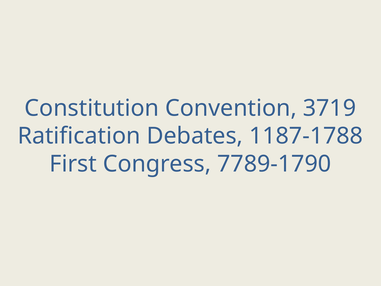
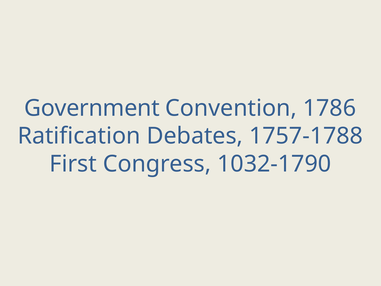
Constitution: Constitution -> Government (92, 108)
3719: 3719 -> 1786 (329, 108)
1187-1788: 1187-1788 -> 1757-1788 (306, 136)
7789-1790: 7789-1790 -> 1032-1790 (274, 164)
